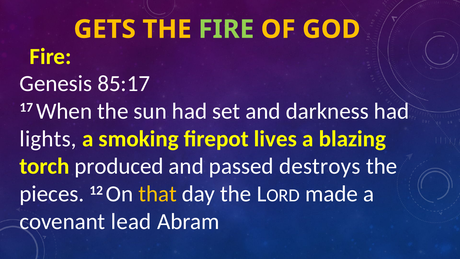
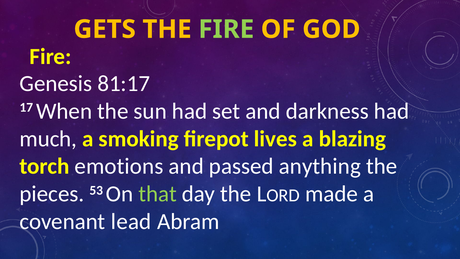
85:17: 85:17 -> 81:17 (124, 83)
lights: lights -> much (48, 139)
produced: produced -> emotions (119, 166)
destroys: destroys -> anything (320, 166)
12: 12 -> 53 (96, 190)
that colour: yellow -> light green (158, 194)
